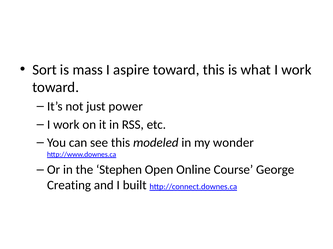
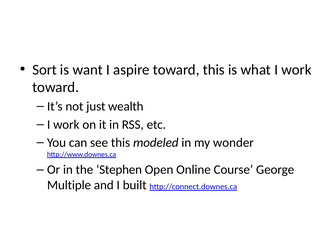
mass: mass -> want (88, 70)
power: power -> wealth (126, 107)
Creating: Creating -> Multiple (69, 186)
